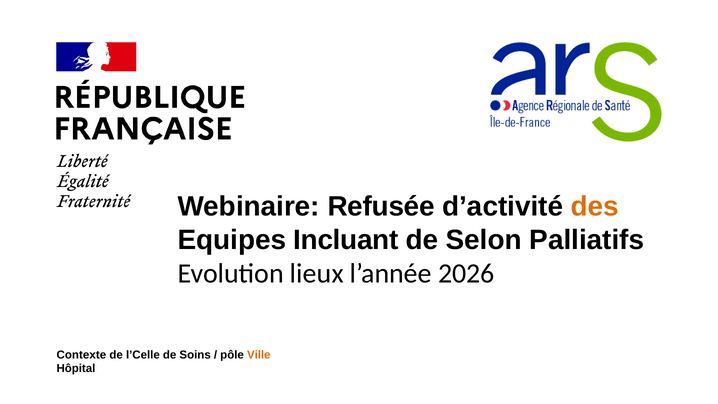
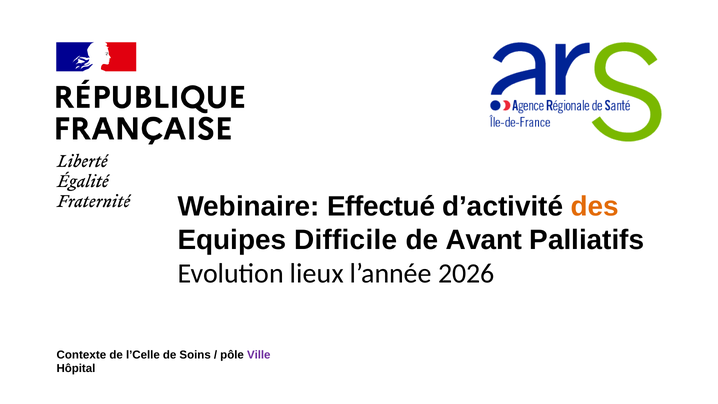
Refusée: Refusée -> Effectué (381, 206)
Incluant: Incluant -> Difficile (346, 240)
Selon: Selon -> Avant (484, 240)
Ville colour: orange -> purple (259, 355)
